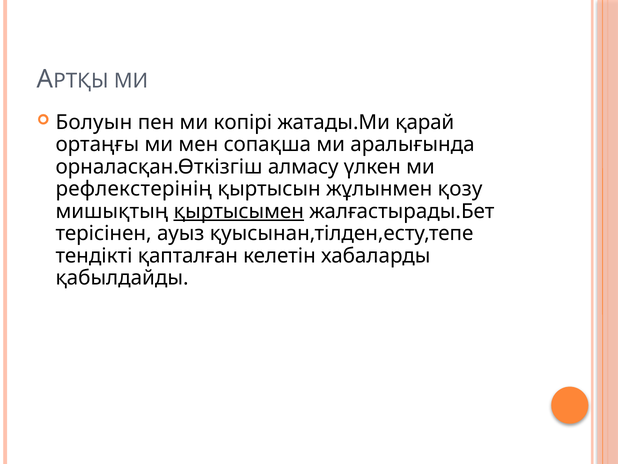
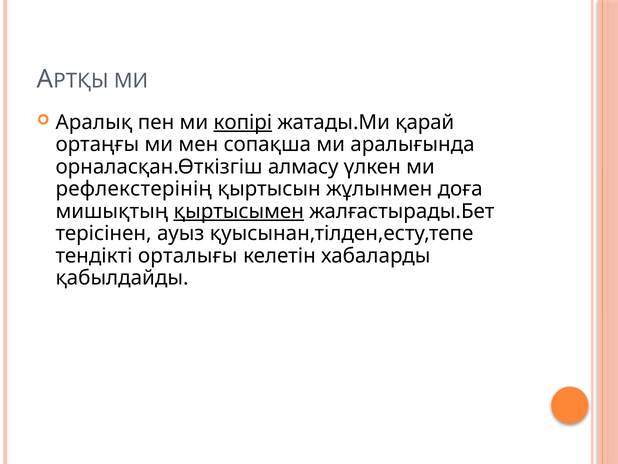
Болуын: Болуын -> Аралық (94, 122)
копірі underline: none -> present (243, 122)
қозу: қозу -> доға (460, 189)
қапталған: қапталған -> орталығы (188, 256)
